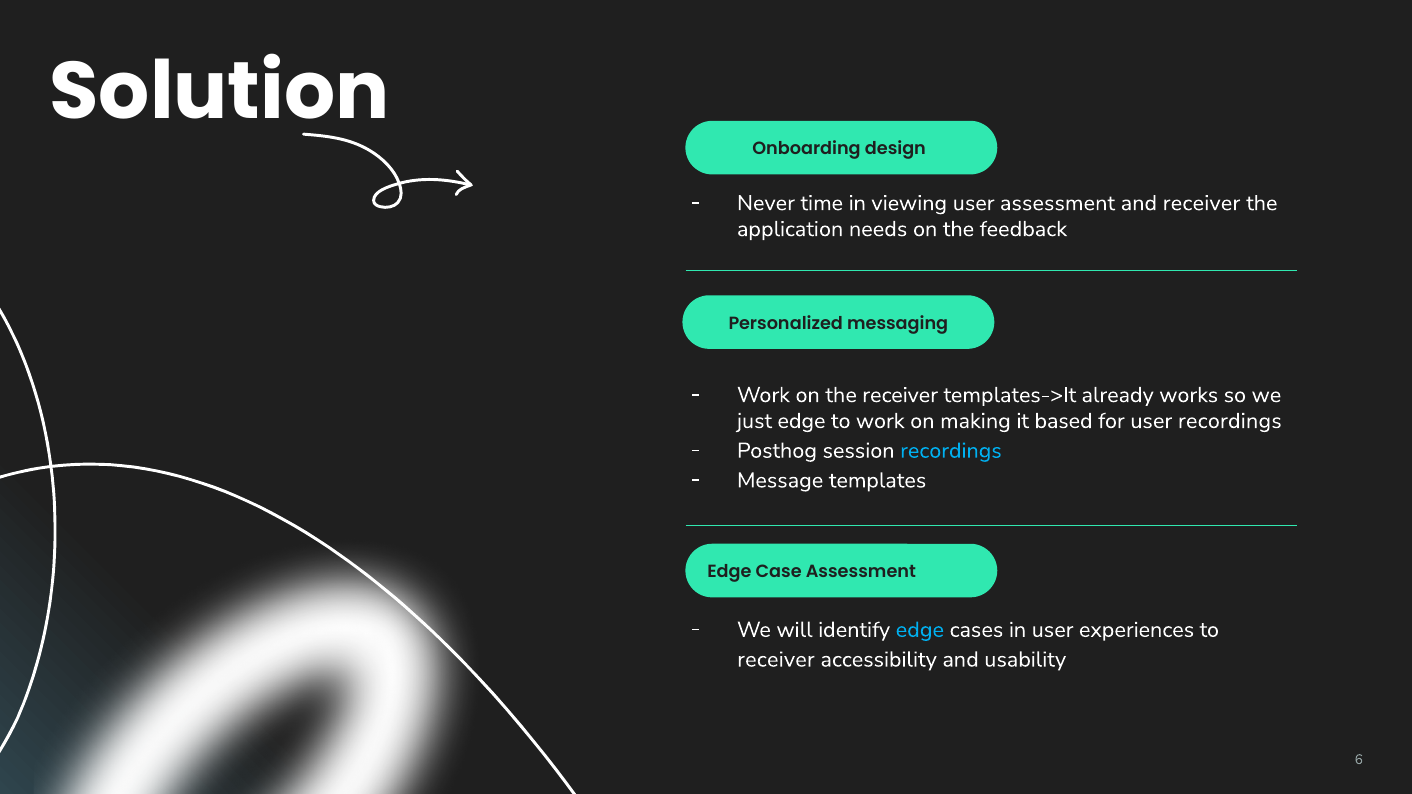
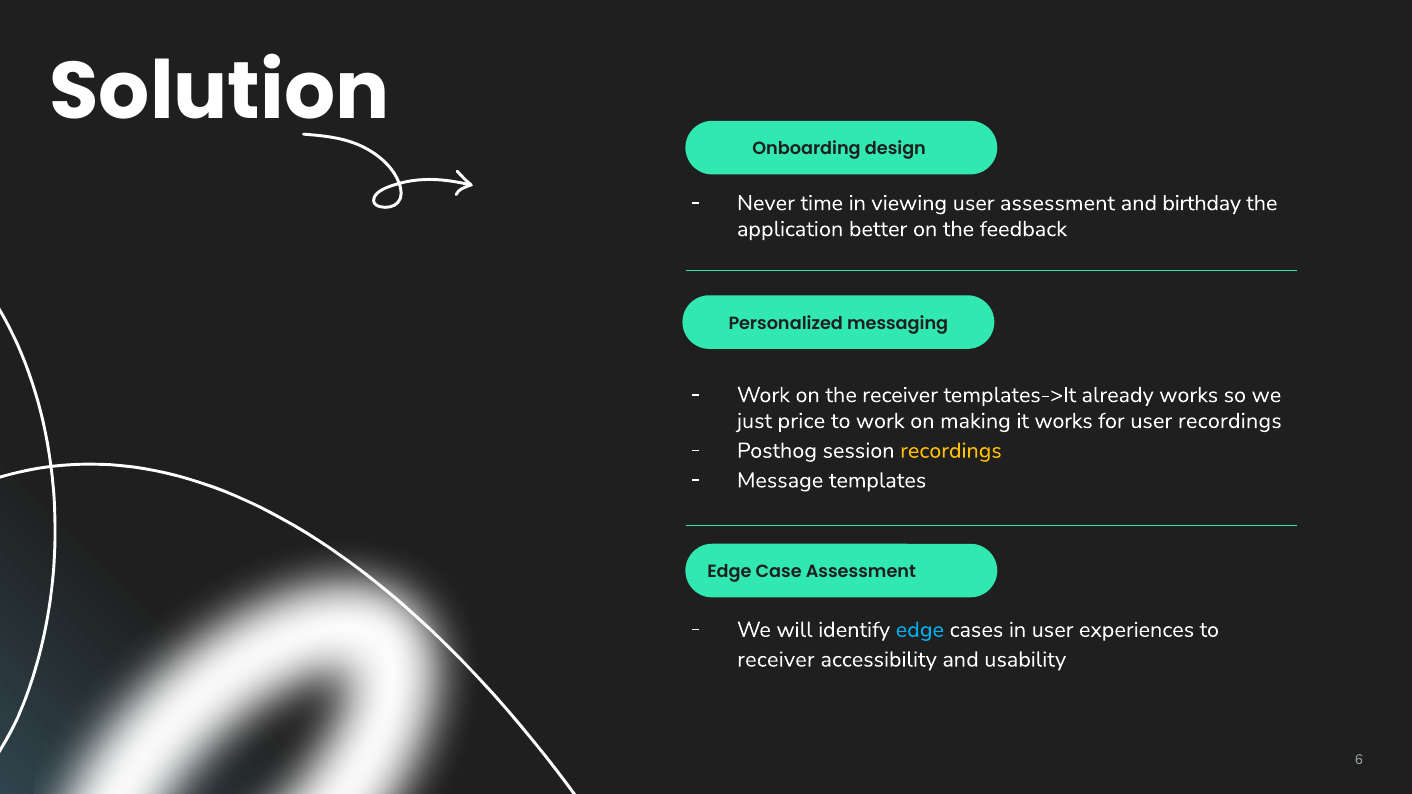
and receiver: receiver -> birthday (1202, 203)
needs: needs -> better (878, 229)
just edge: edge -> price (801, 421)
it based: based -> works (1064, 421)
recordings colour: light blue -> yellow (951, 451)
